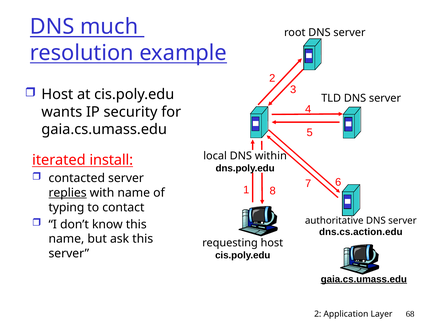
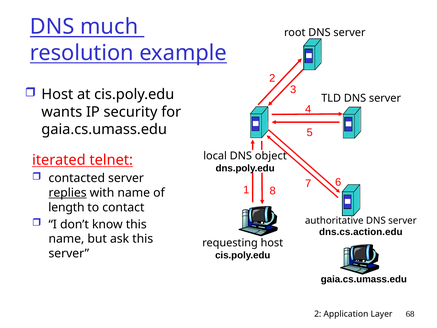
within: within -> object (271, 156)
install: install -> telnet (111, 160)
typing: typing -> length (66, 207)
gaia.cs.umass.edu underline: present -> none (364, 279)
